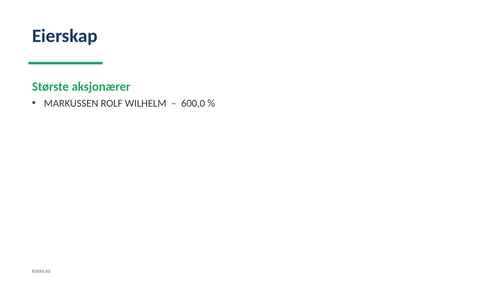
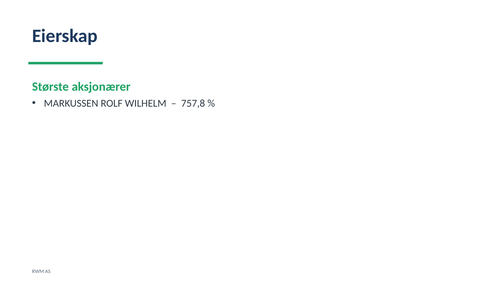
600,0: 600,0 -> 757,8 (193, 104)
